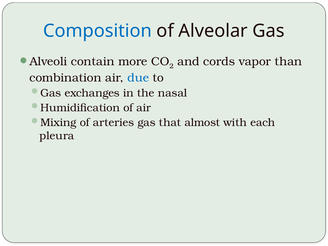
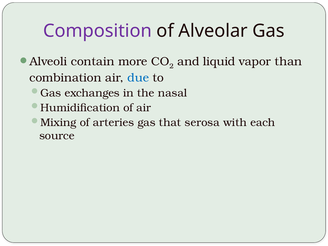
Composition colour: blue -> purple (97, 31)
cords: cords -> liquid (219, 61)
almost: almost -> serosa (202, 123)
pleura: pleura -> source (57, 136)
